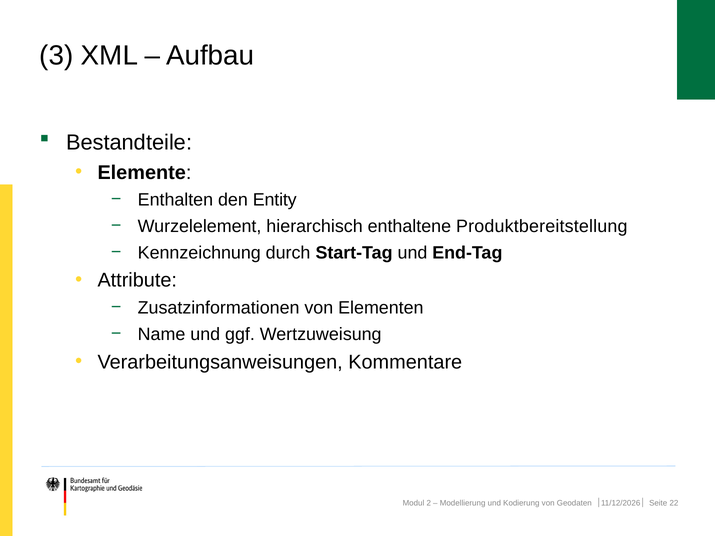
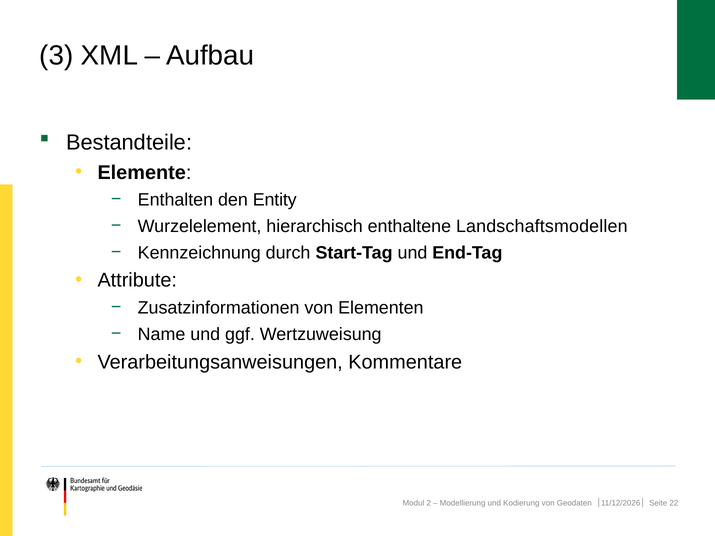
Produktbereitstellung: Produktbereitstellung -> Landschaftsmodellen (542, 226)
